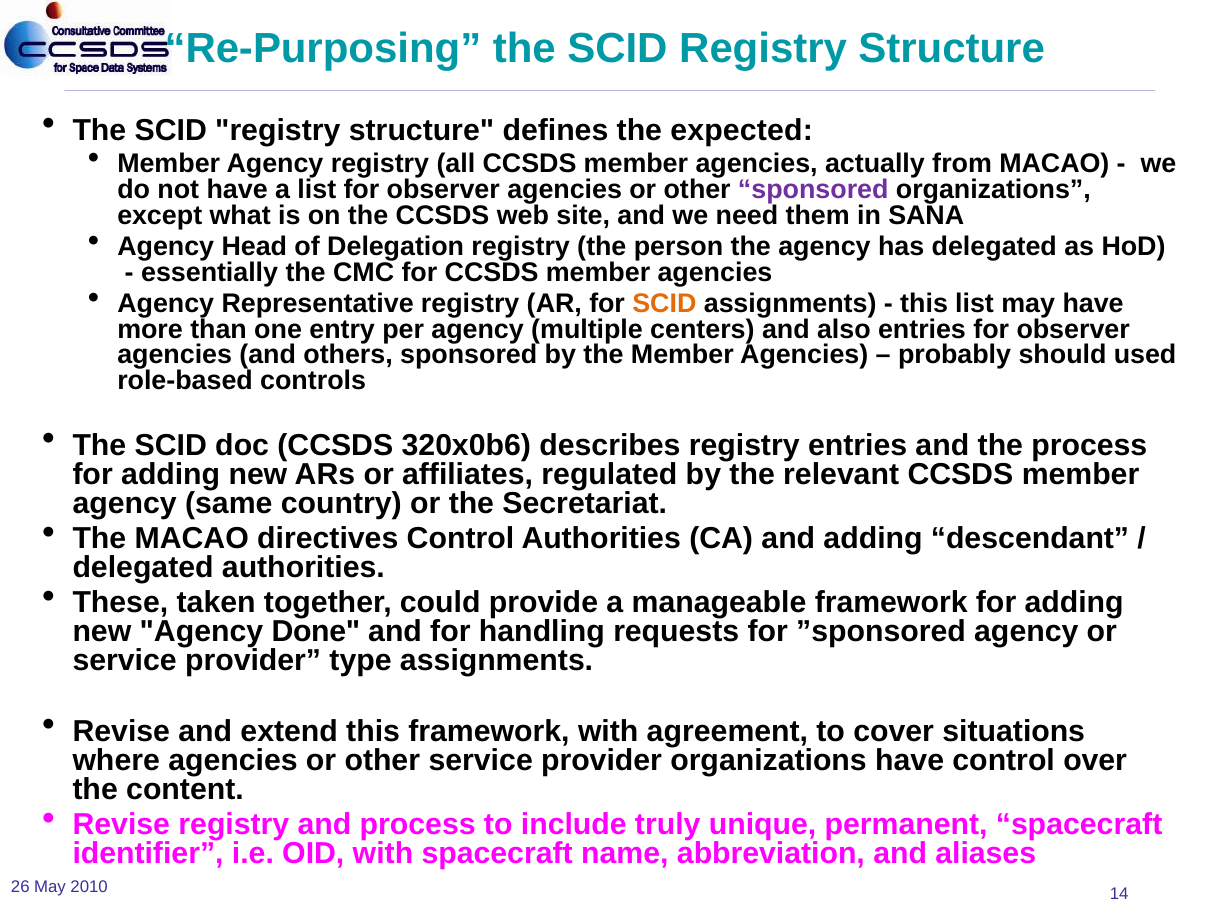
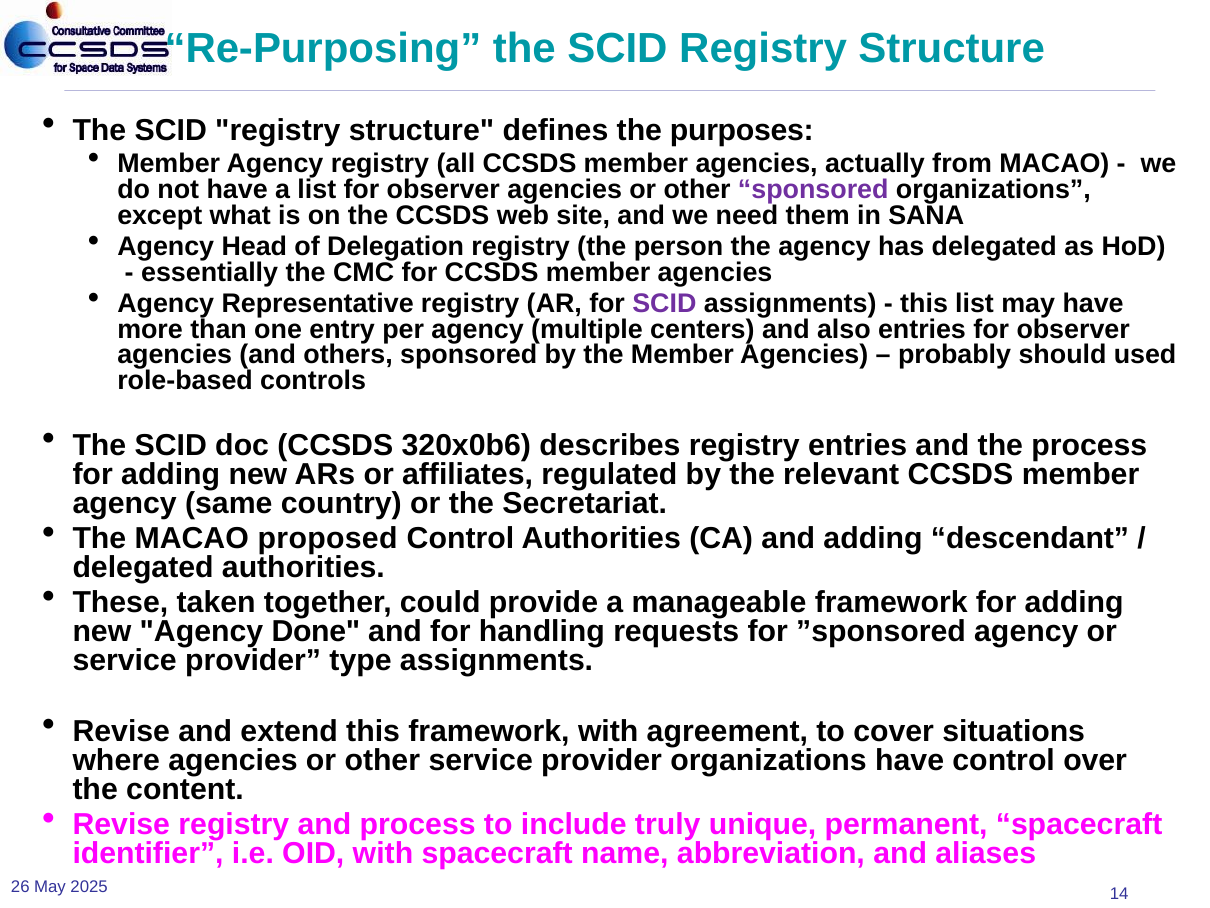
expected: expected -> purposes (742, 130)
SCID colour: orange -> purple (664, 303)
directives: directives -> proposed (328, 538)
2010: 2010 -> 2025 (89, 886)
